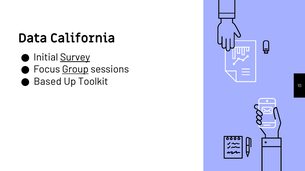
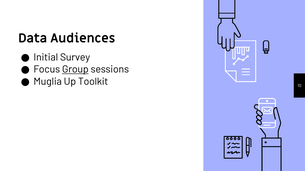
California: California -> Audiences (83, 38)
Survey underline: present -> none (75, 57)
Based: Based -> Muglia (48, 82)
